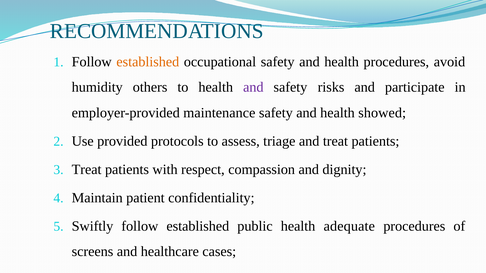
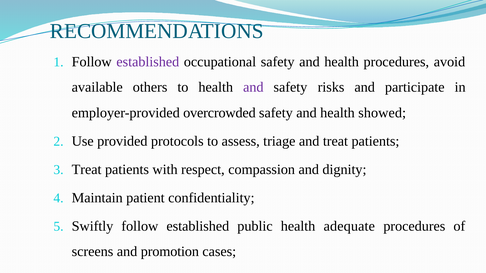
established colour: orange -> purple (148, 62)
humidity: humidity -> available (97, 87)
maintenance: maintenance -> overcrowded (219, 113)
healthcare: healthcare -> promotion (170, 252)
